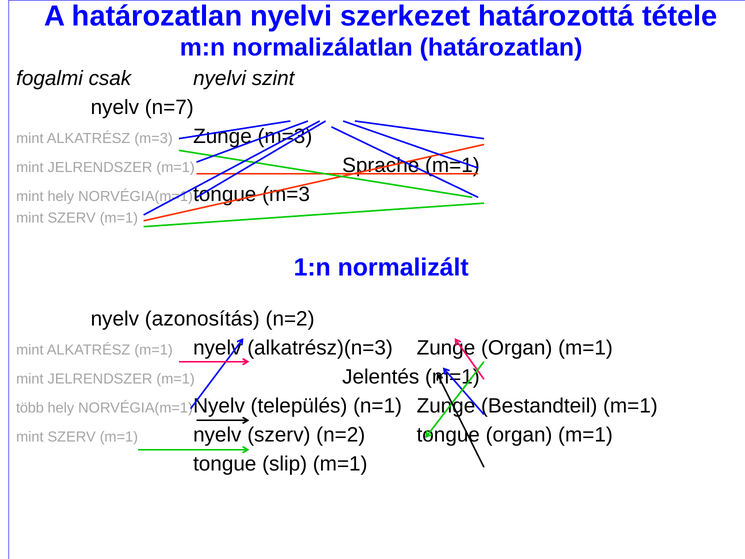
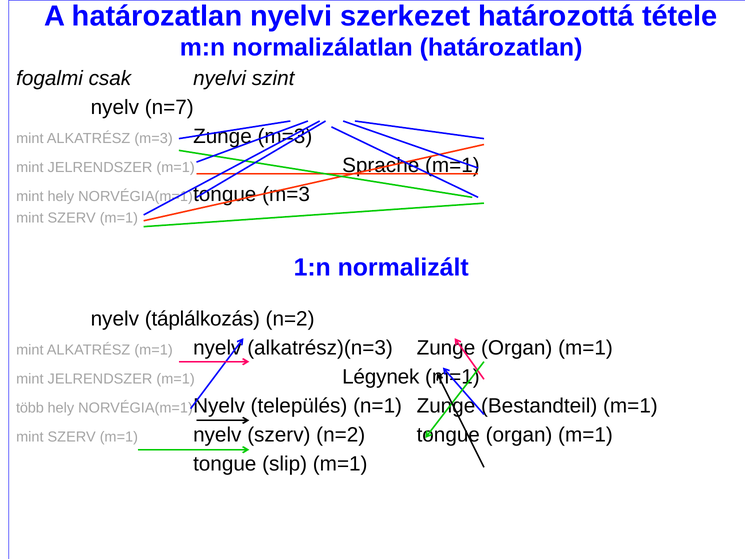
azonosítás: azonosítás -> táplálkozás (202, 319)
Jelentés: Jelentés -> Légynek (381, 377)
